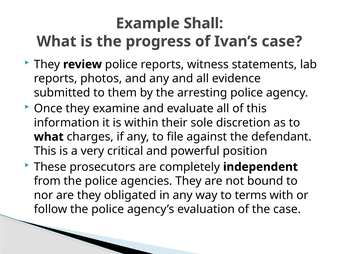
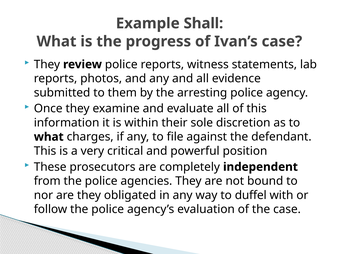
terms: terms -> duffel (251, 195)
